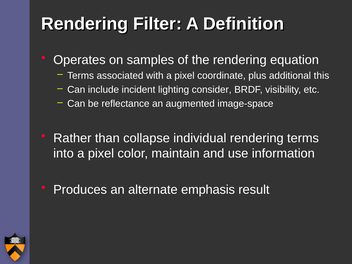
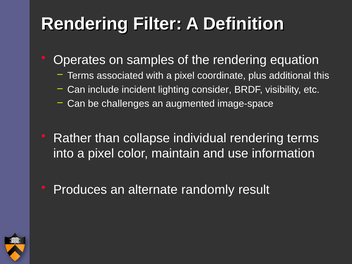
reflectance: reflectance -> challenges (125, 104)
emphasis: emphasis -> randomly (208, 190)
